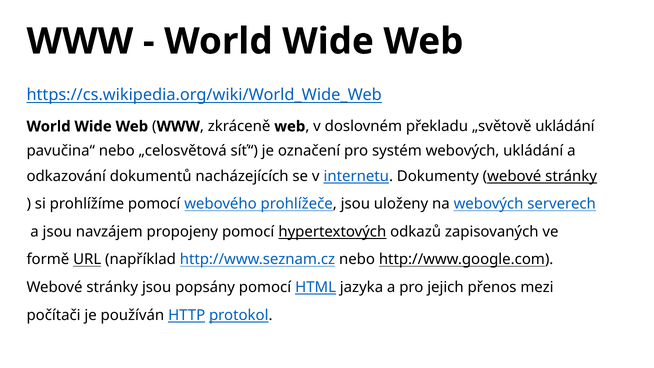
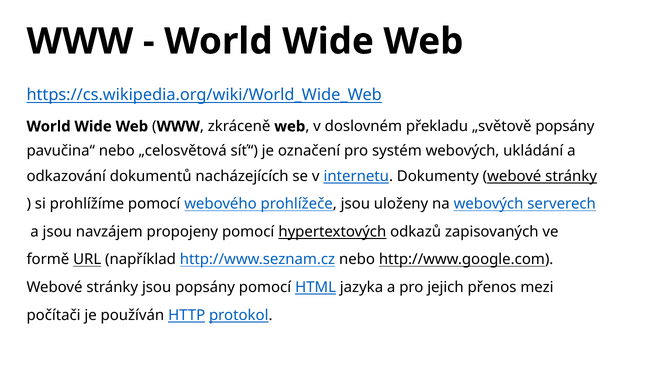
„světově ukládání: ukládání -> popsány (565, 126)
